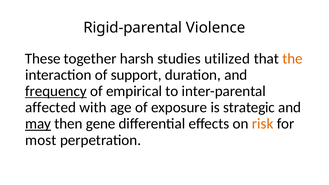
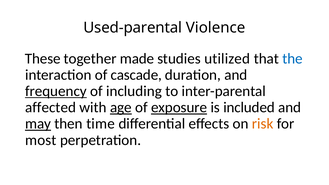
Rigid-parental: Rigid-parental -> Used-parental (133, 28)
harsh: harsh -> made (137, 59)
the colour: orange -> blue (292, 59)
support: support -> cascade (136, 75)
empirical: empirical -> including (134, 91)
age underline: none -> present (121, 107)
exposure underline: none -> present (179, 107)
strategic: strategic -> included (249, 107)
gene: gene -> time (101, 124)
